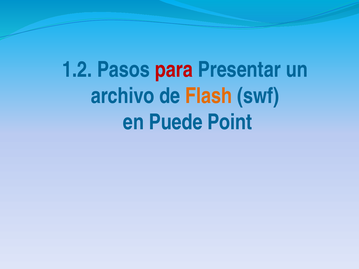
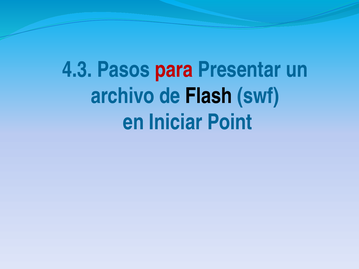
1.2: 1.2 -> 4.3 (77, 70)
Flash colour: orange -> black (209, 96)
Puede: Puede -> Iniciar (176, 122)
